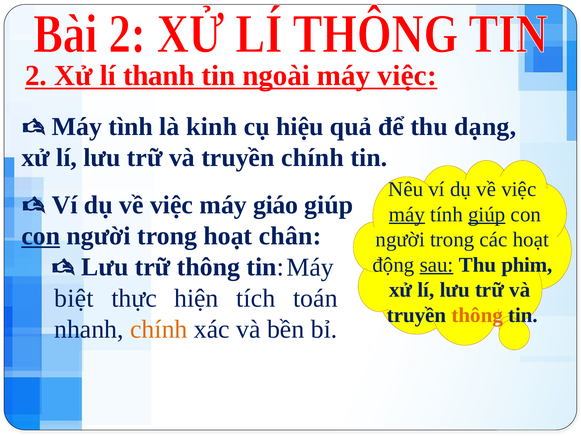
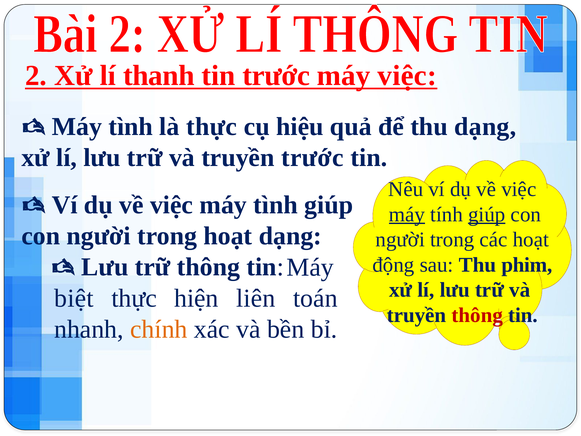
tin ngoài: ngoài -> trước (276, 76)
là kinh: kinh -> thực (212, 127)
truyền chính: chính -> trước (312, 158)
việc máy giáo: giáo -> tình (276, 205)
con underline: present -> none (41, 236)
hoạt chân: chân -> dạng (290, 236)
sau underline: present -> none (437, 265)
tích: tích -> liên (256, 298)
thông colour: orange -> red (477, 315)
